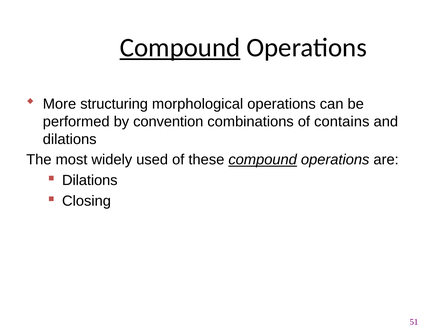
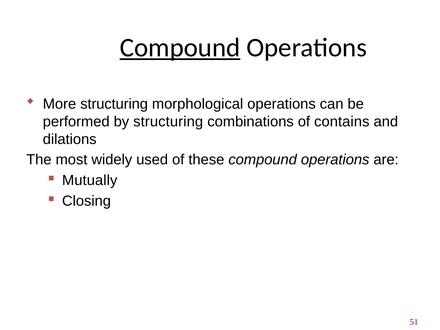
by convention: convention -> structuring (168, 122)
compound underline: present -> none (263, 160)
Dilations: Dilations -> Mutually (90, 180)
